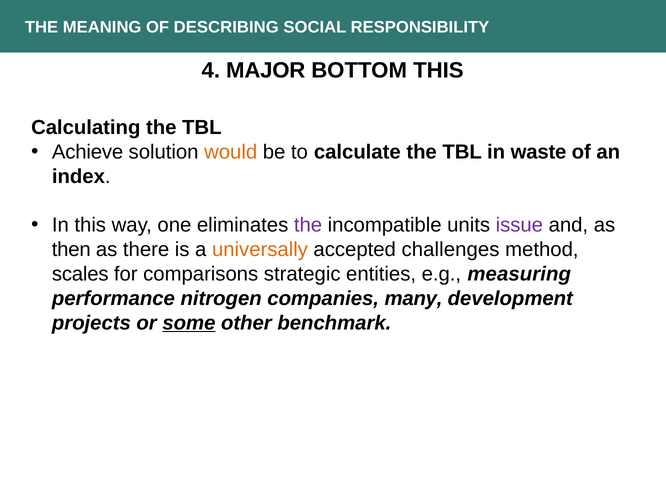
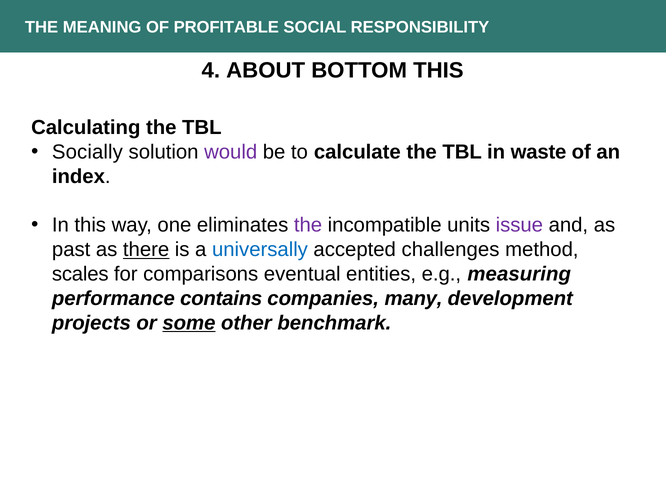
DESCRIBING: DESCRIBING -> PROFITABLE (226, 27)
MAJOR: MAJOR -> ABOUT (266, 70)
Achieve: Achieve -> Socially (87, 152)
would colour: orange -> purple (231, 152)
then: then -> past (71, 250)
there underline: none -> present (146, 250)
universally colour: orange -> blue (260, 250)
strategic: strategic -> eventual (302, 274)
nitrogen: nitrogen -> contains (221, 299)
